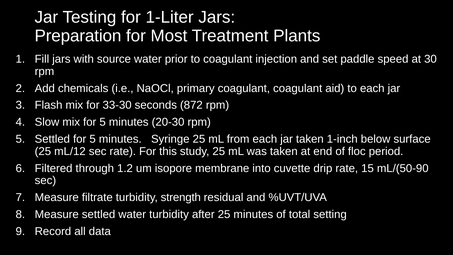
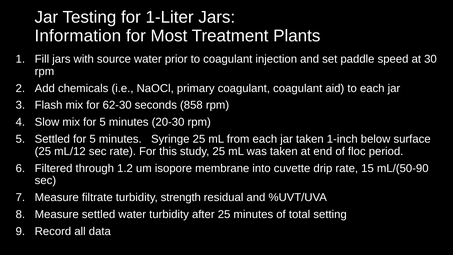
Preparation: Preparation -> Information (78, 36)
33-30: 33-30 -> 62-30 (117, 105)
872: 872 -> 858 (191, 105)
